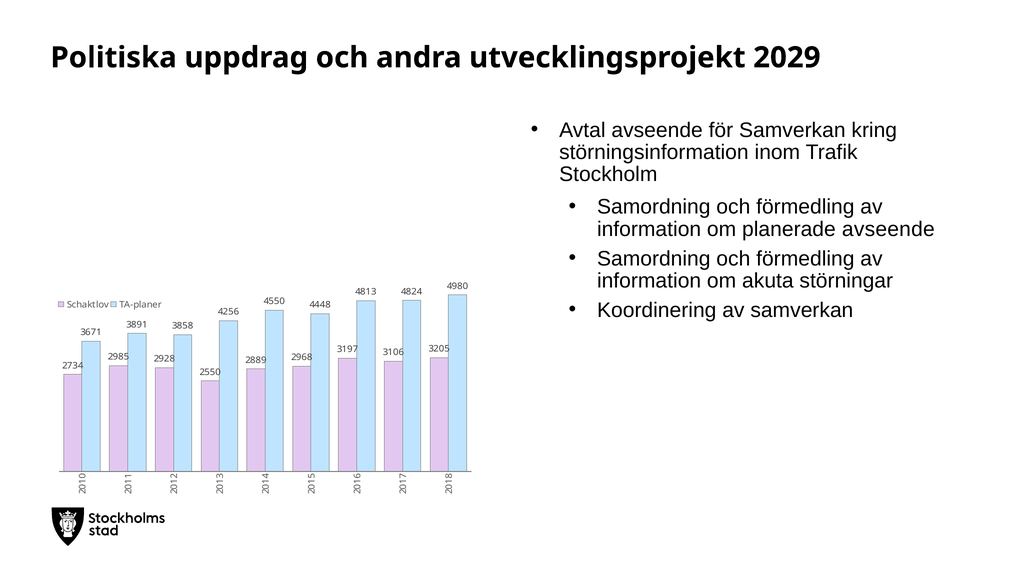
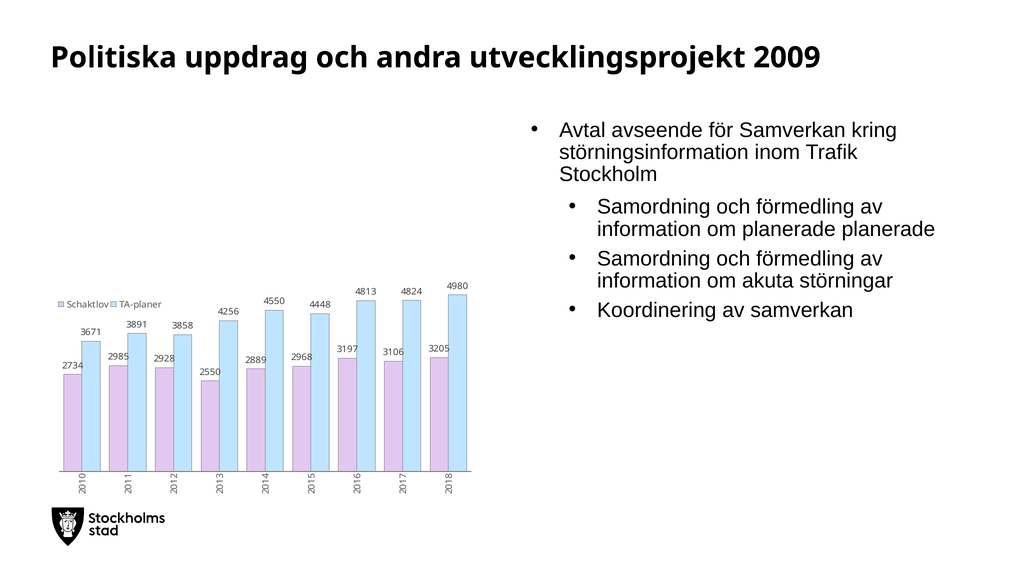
2029: 2029 -> 2009 (787, 58)
planerade avseende: avseende -> planerade (888, 229)
